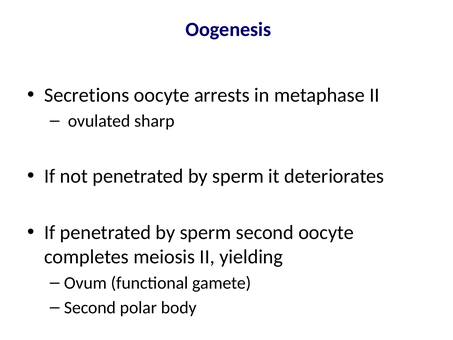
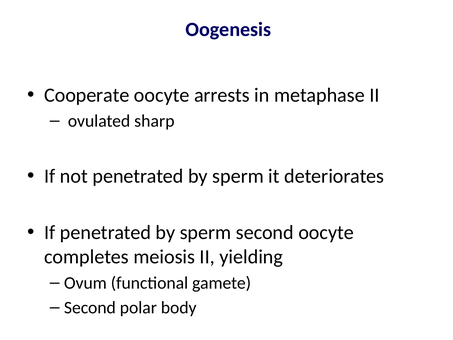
Secretions: Secretions -> Cooperate (87, 95)
